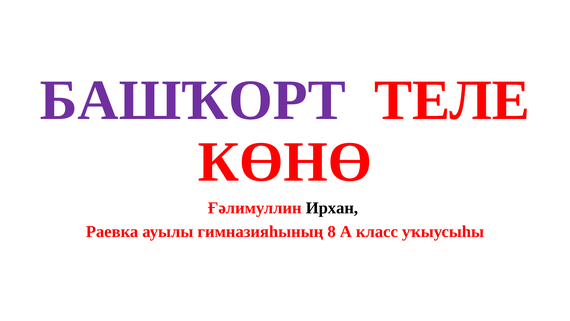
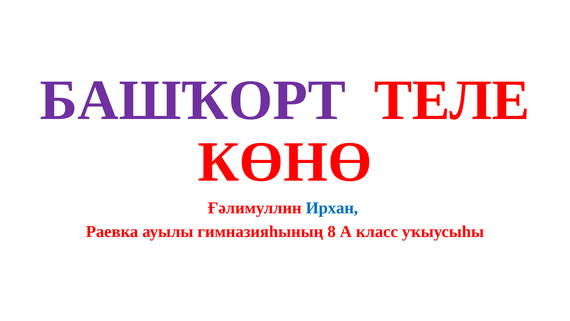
Ирхан colour: black -> blue (332, 208)
